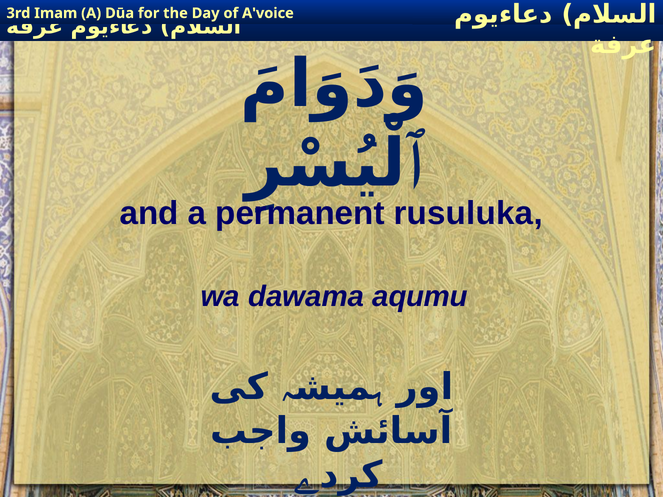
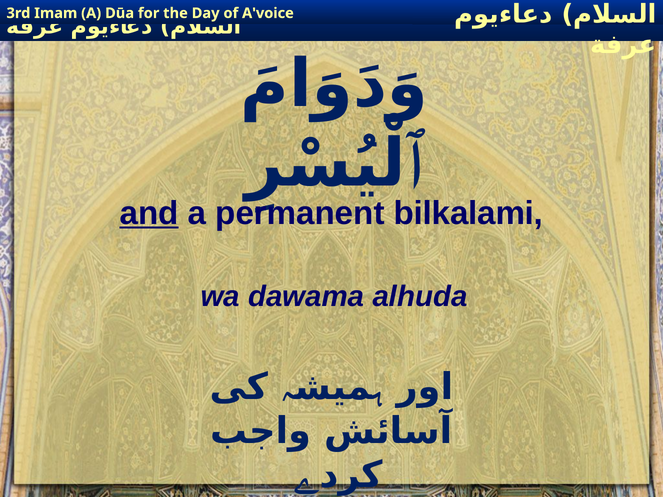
and underline: none -> present (149, 213)
rusuluka: rusuluka -> bilkalami (468, 213)
aqumu: aqumu -> alhuda (420, 297)
